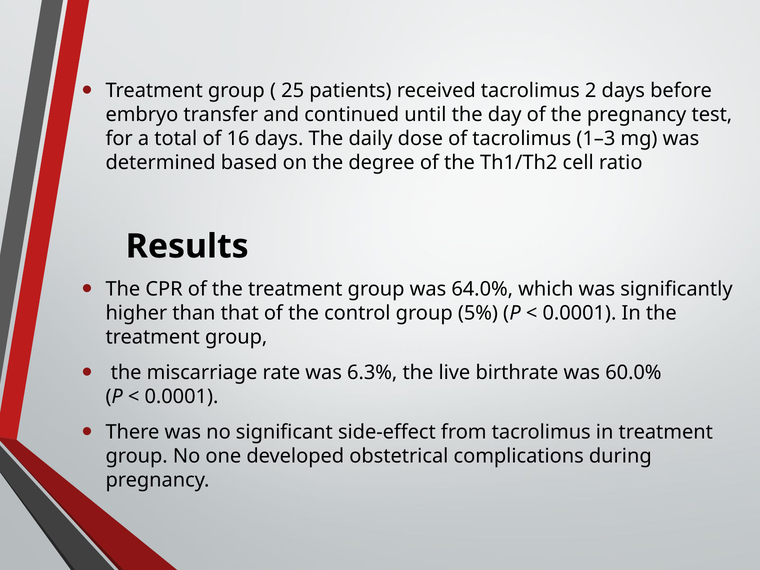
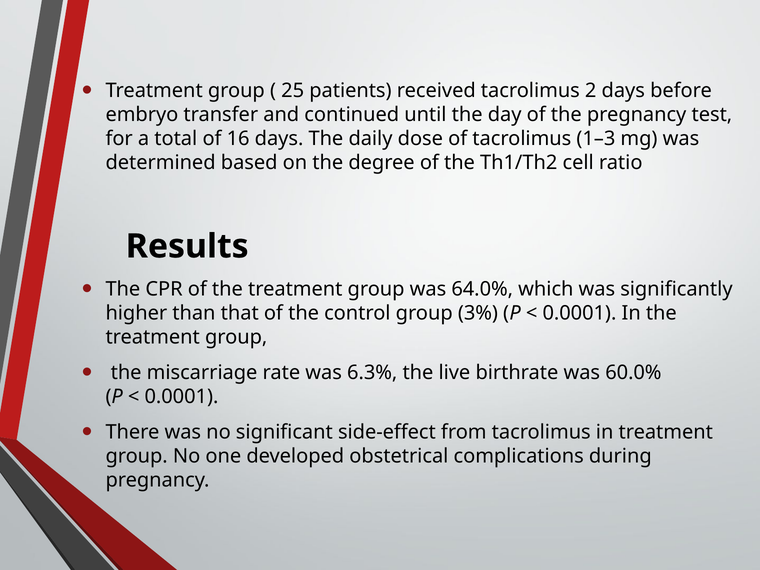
5%: 5% -> 3% (478, 313)
